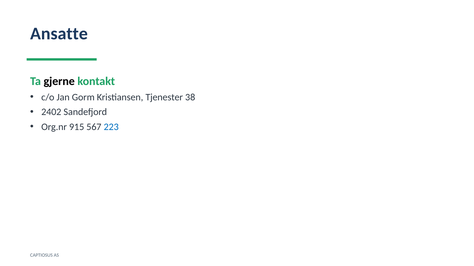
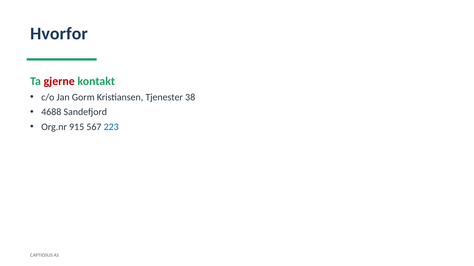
Ansatte: Ansatte -> Hvorfor (59, 34)
gjerne colour: black -> red (59, 82)
2402: 2402 -> 4688 (51, 112)
